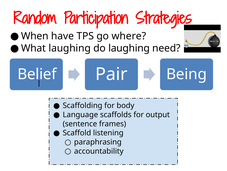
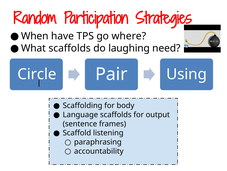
What laughing: laughing -> scaffolds (70, 48)
Belief: Belief -> Circle (37, 74)
Being: Being -> Using (187, 74)
